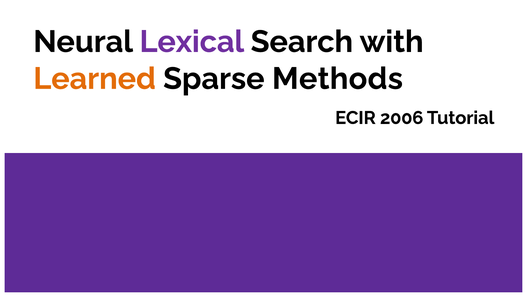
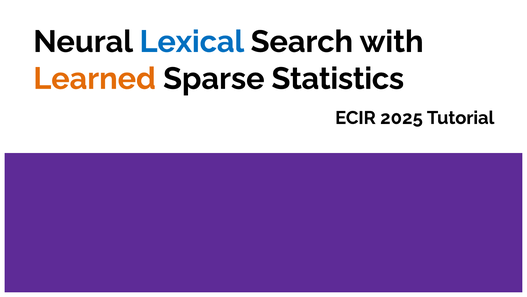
Lexical colour: purple -> blue (192, 42)
Methods: Methods -> Statistics (338, 79)
2006: 2006 -> 2025 (402, 118)
